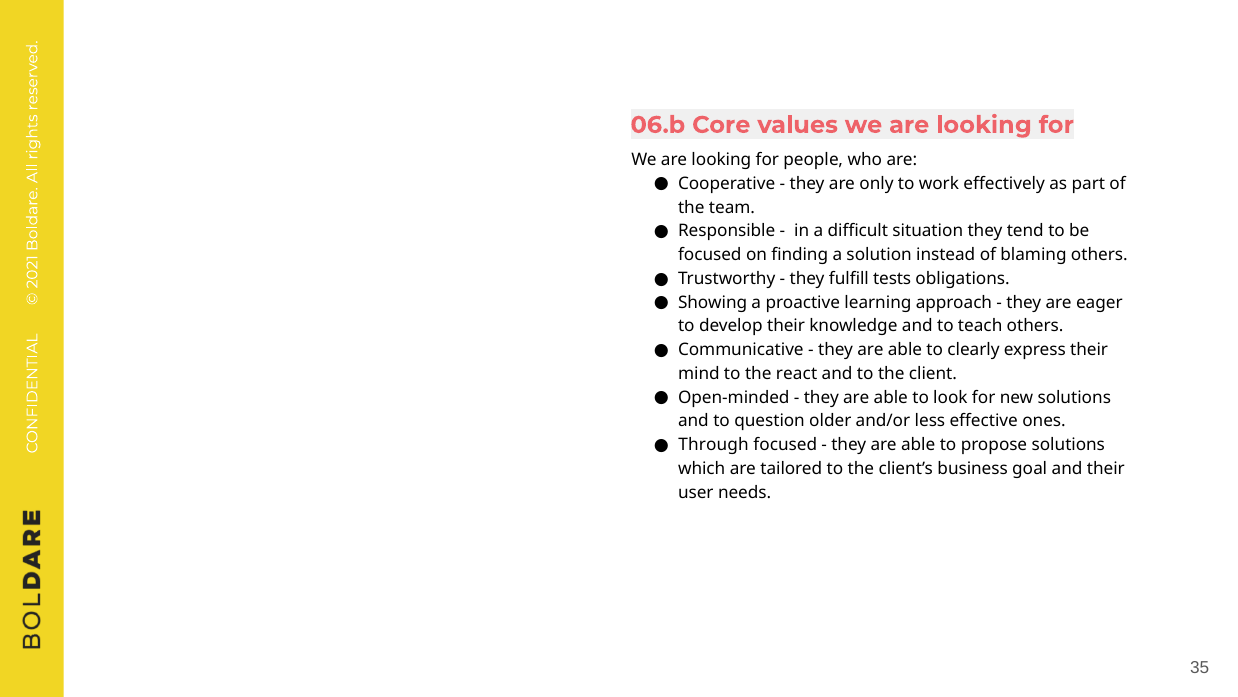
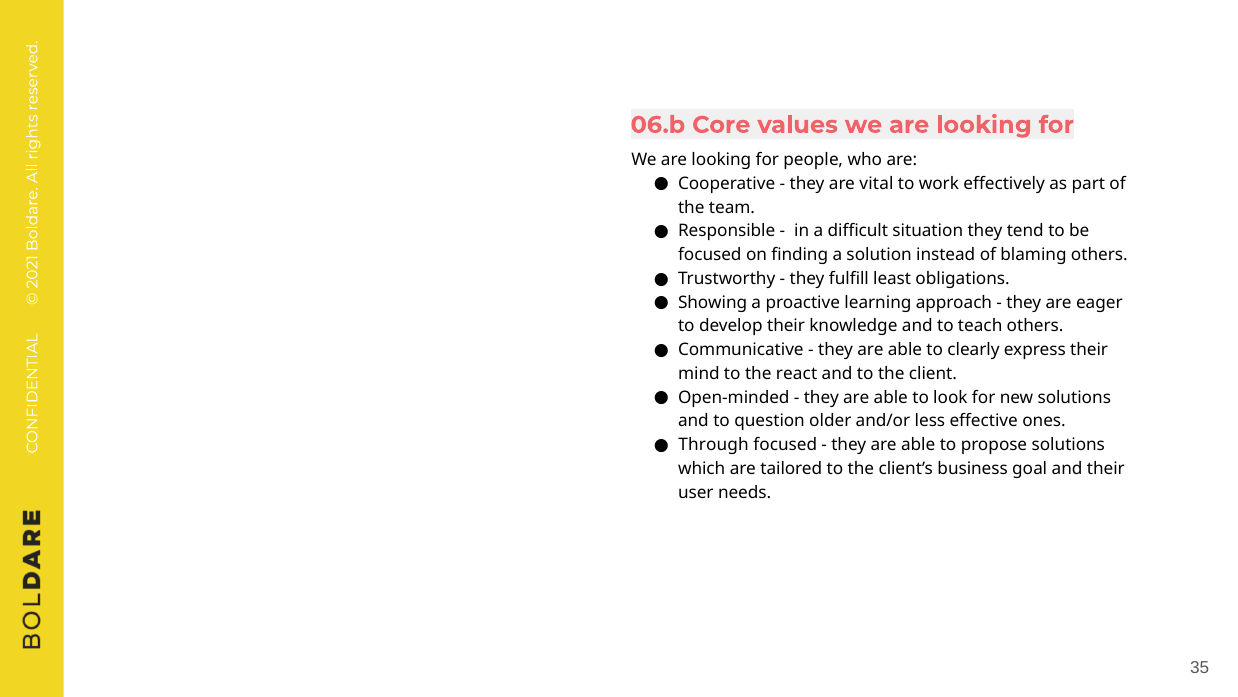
only: only -> vital (876, 183)
tests: tests -> least (892, 278)
